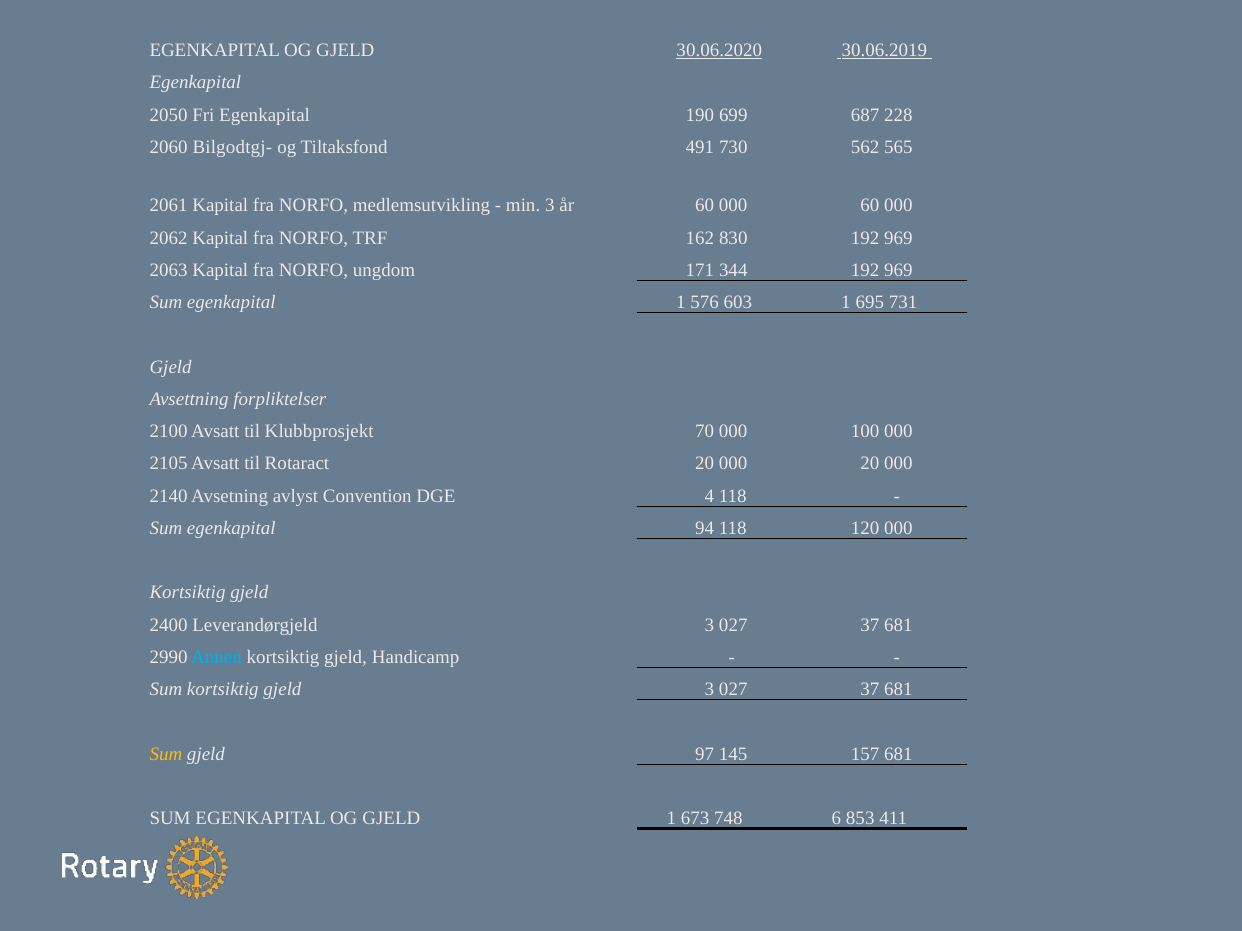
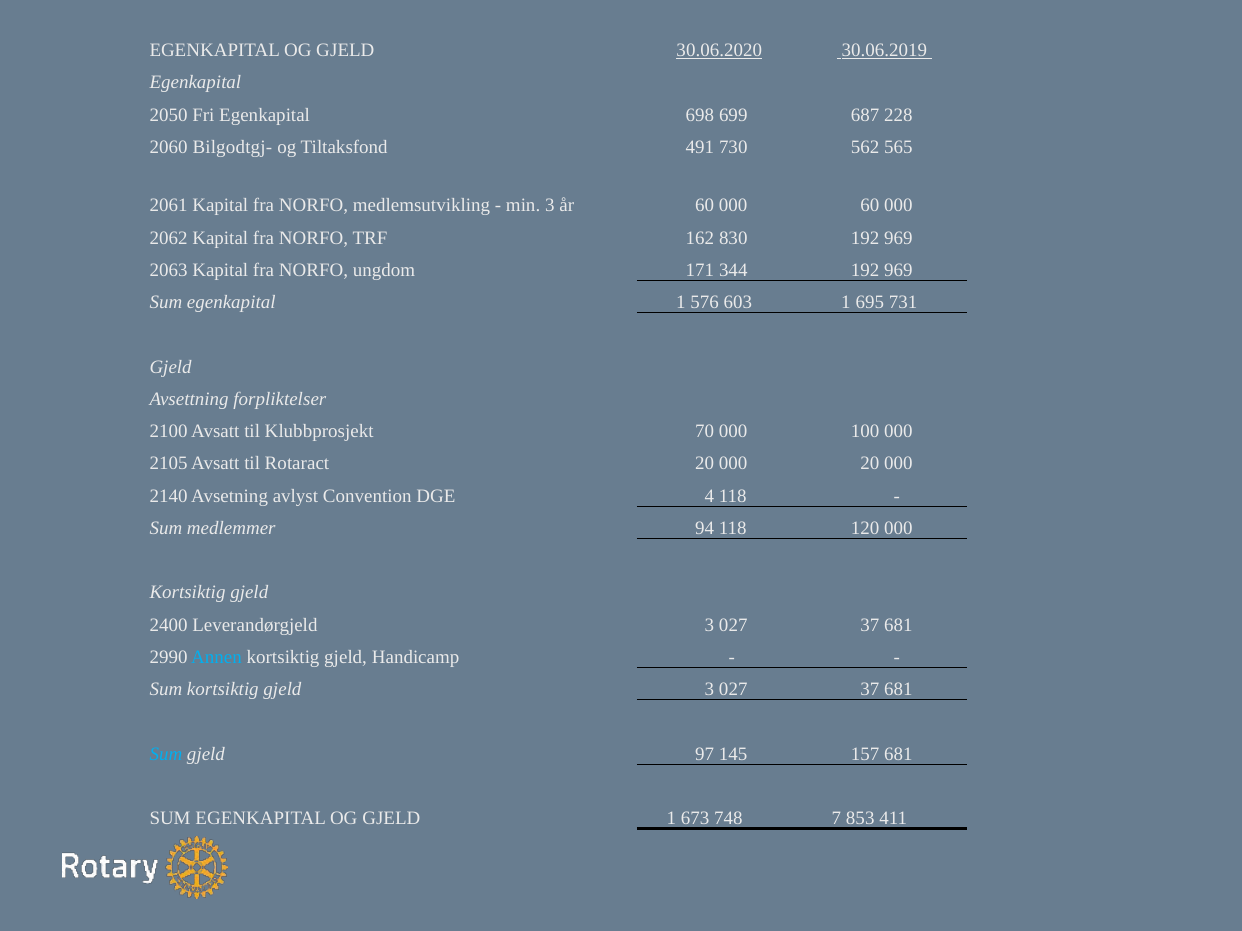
190: 190 -> 698 (700, 115)
egenkapital: egenkapital -> medlemmer (231, 528)
Sum colour: yellow -> light blue (166, 754)
6: 6 -> 7 (836, 819)
